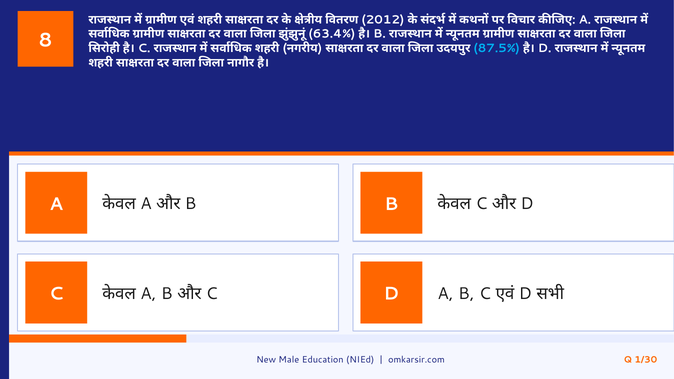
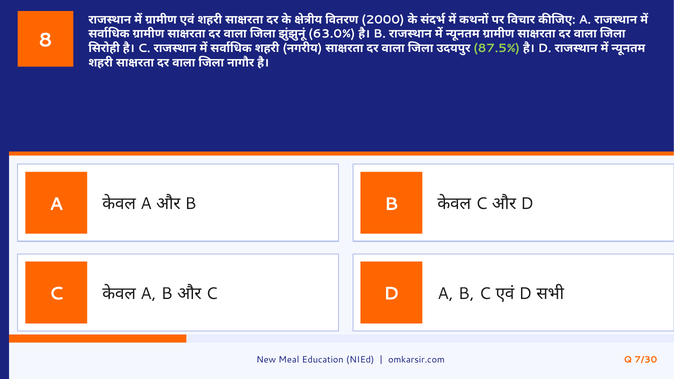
2012: 2012 -> 2000 (383, 20)
63.4%: 63.4% -> 63.0% (332, 34)
87.5% colour: light blue -> light green (497, 48)
Male: Male -> Meal (289, 360)
1/30: 1/30 -> 7/30 (646, 360)
